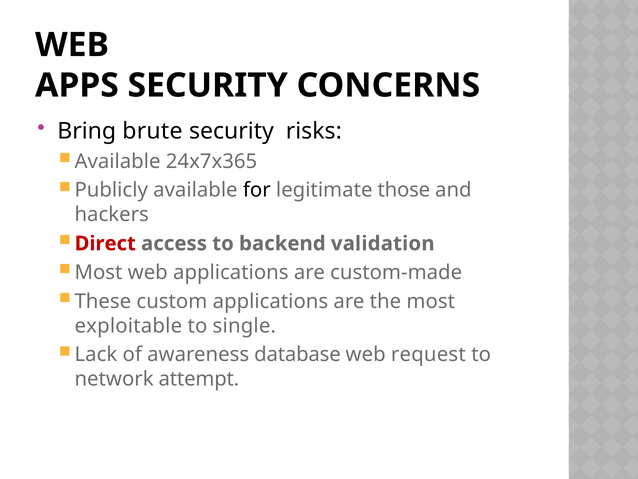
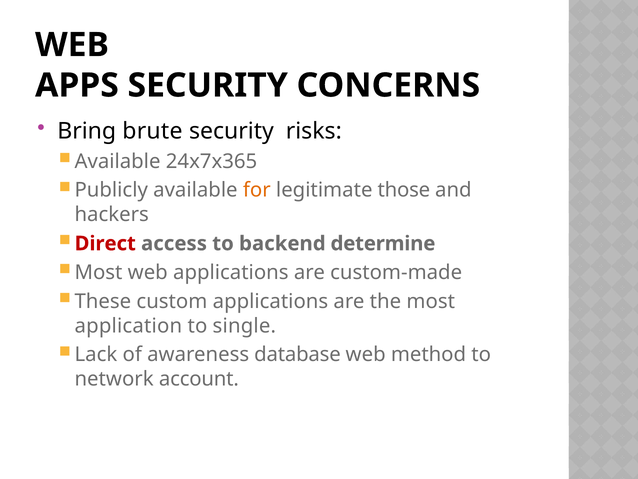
for colour: black -> orange (257, 190)
validation: validation -> determine (383, 243)
exploitable: exploitable -> application (128, 325)
request: request -> method (428, 354)
attempt: attempt -> account (199, 379)
